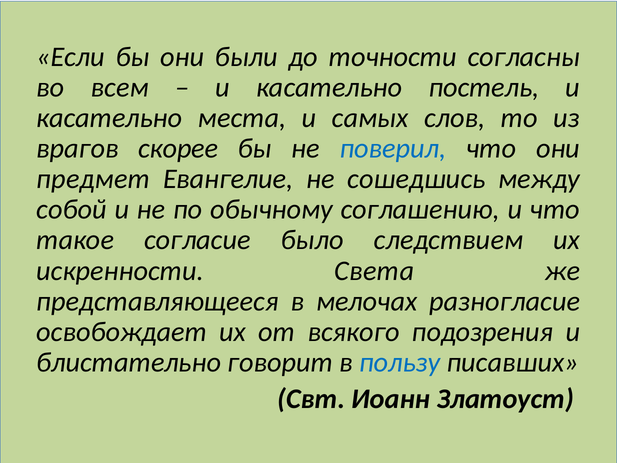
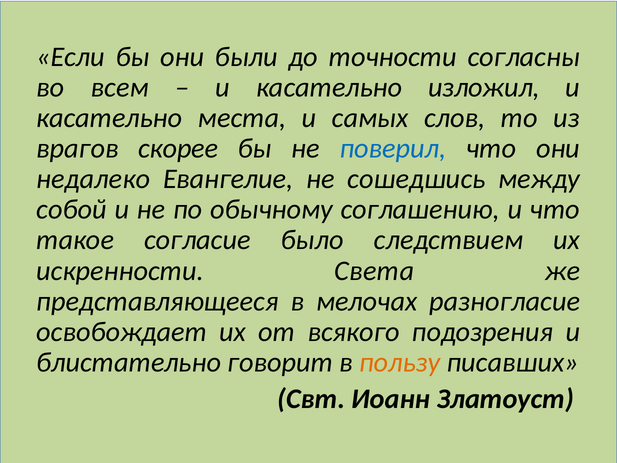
постель: постель -> изложил (484, 87)
предмет: предмет -> недалеко (93, 179)
пользу colour: blue -> orange (400, 362)
